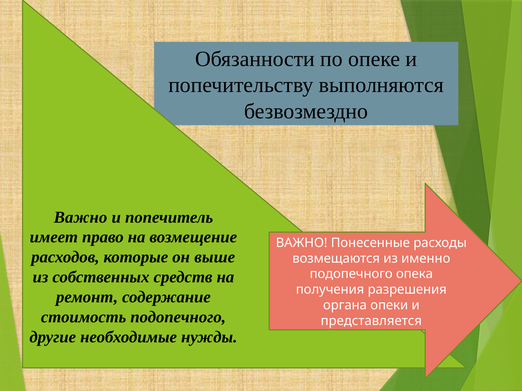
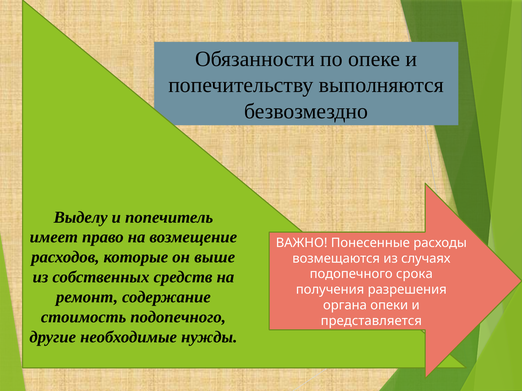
Важно: Важно -> Выделу (81, 217)
именно: именно -> случаях (426, 259)
опека: опека -> срока (414, 274)
